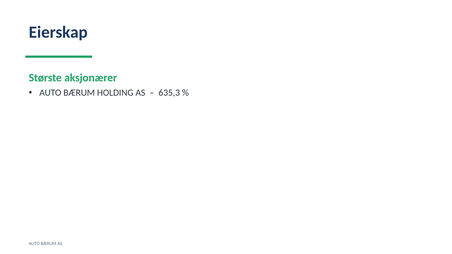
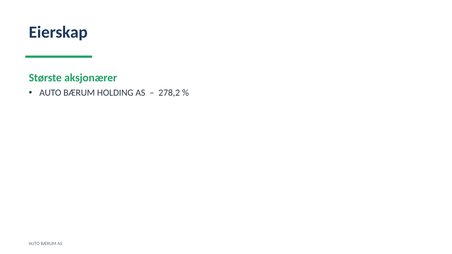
635,3: 635,3 -> 278,2 (169, 93)
